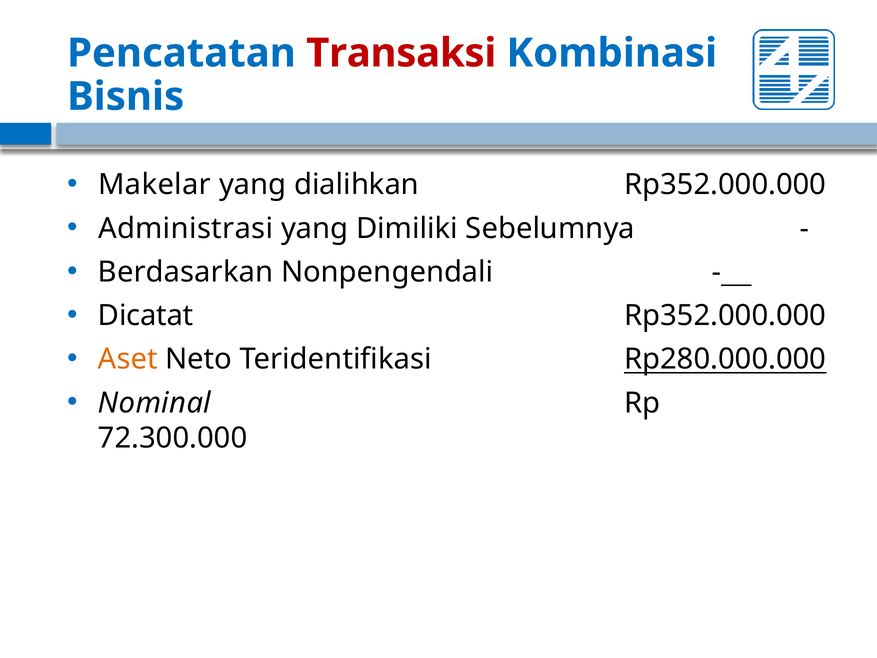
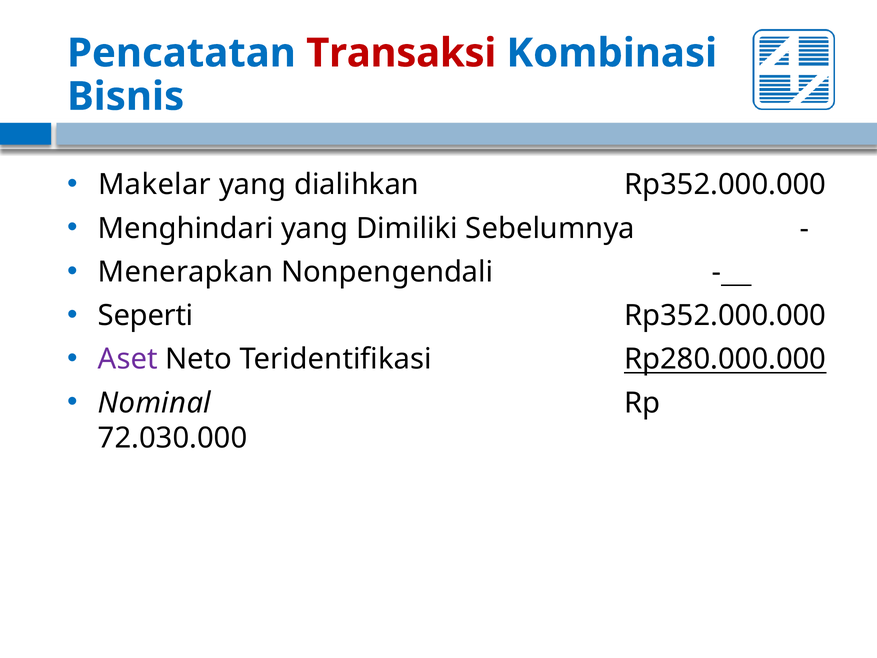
Administrasi: Administrasi -> Menghindari (186, 228)
Berdasarkan: Berdasarkan -> Menerapkan (186, 272)
Dicatat: Dicatat -> Seperti (146, 316)
Aset colour: orange -> purple (128, 359)
72.300.000: 72.300.000 -> 72.030.000 (173, 438)
